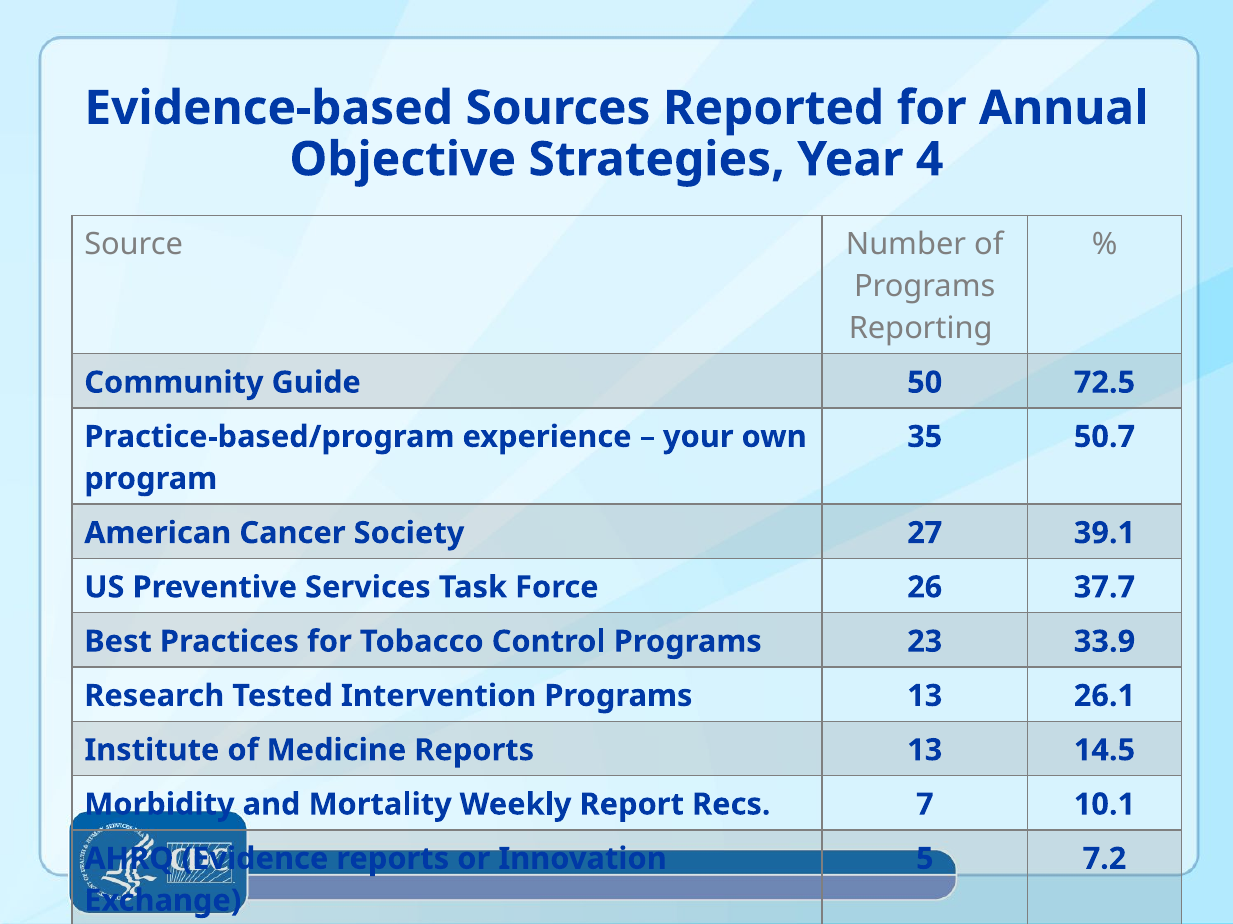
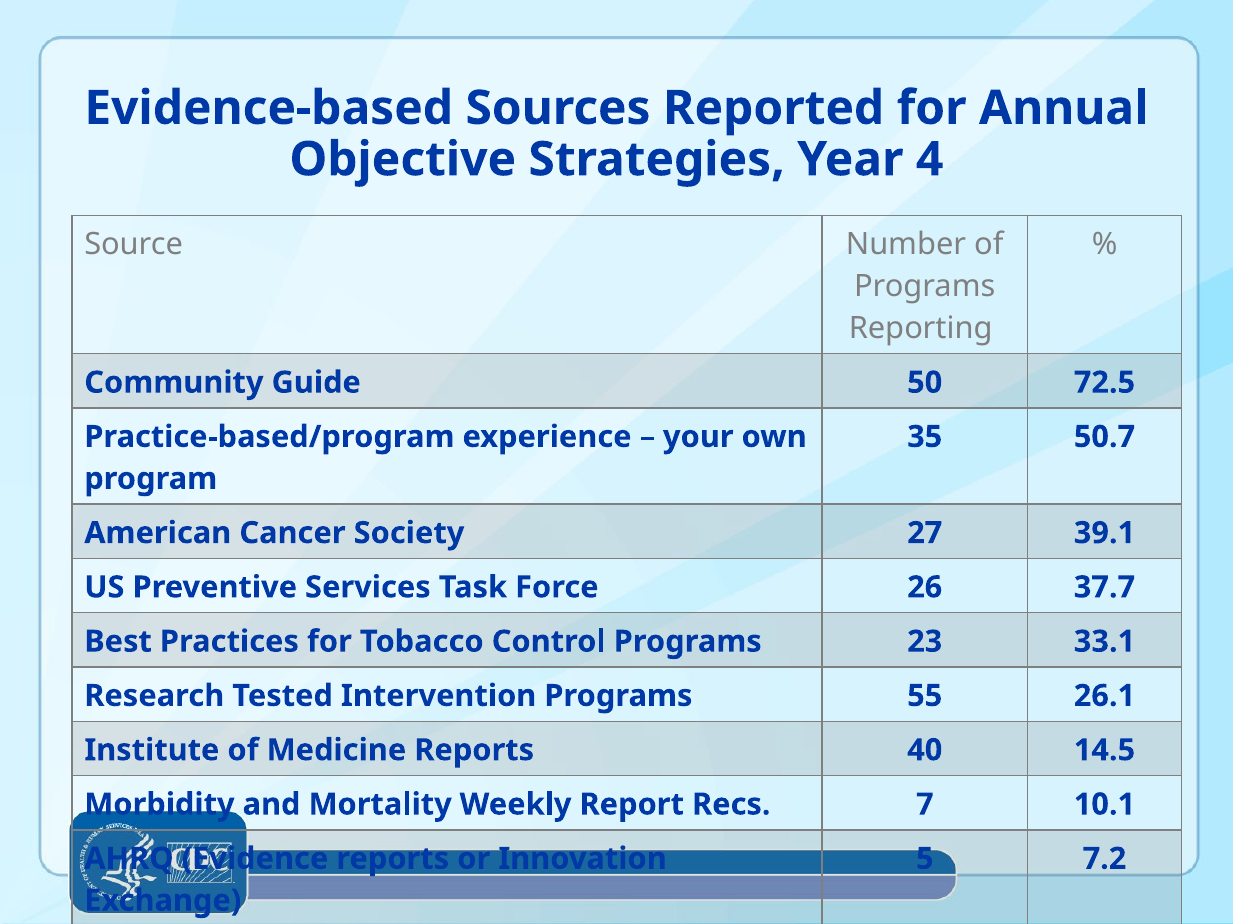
33.9: 33.9 -> 33.1 (1105, 642)
Programs 13: 13 -> 55 (925, 696)
Reports 13: 13 -> 40 (925, 751)
